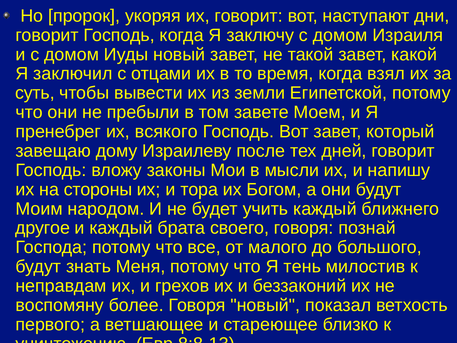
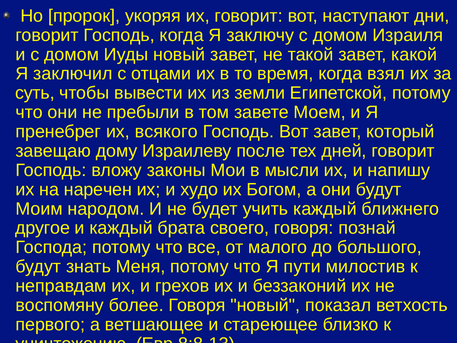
стороны: стороны -> наречен (98, 189)
тора: тора -> худо (199, 189)
тень: тень -> пути (302, 266)
